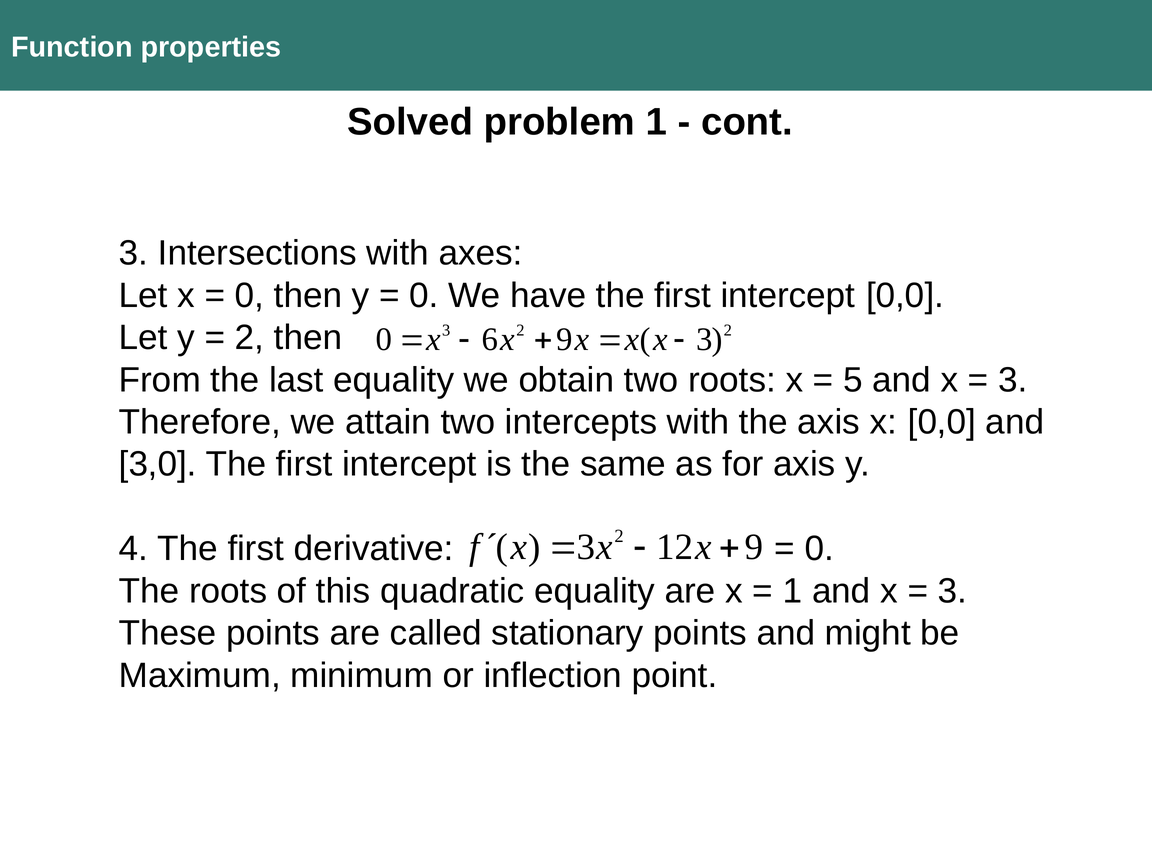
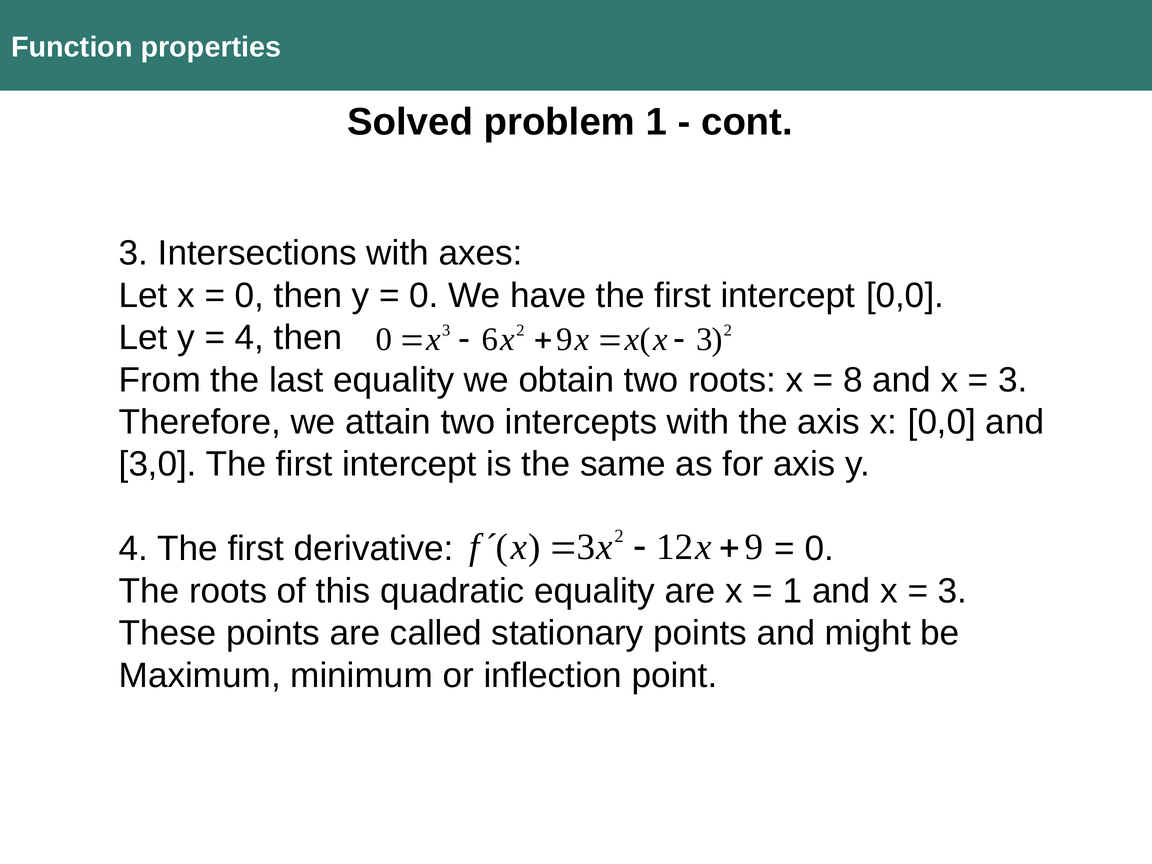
2: 2 -> 4 (250, 338)
5: 5 -> 8 (853, 380)
